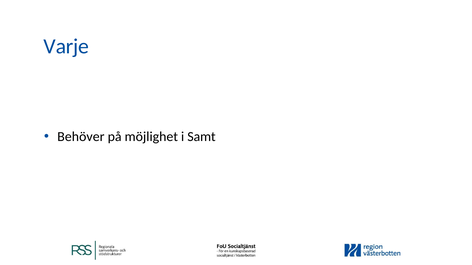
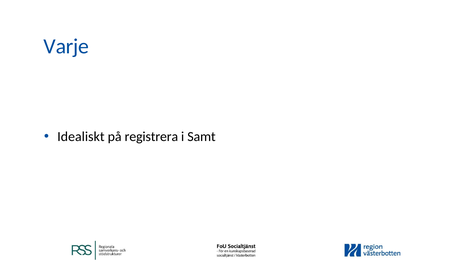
Behöver: Behöver -> Idealiskt (81, 137)
möjlighet: möjlighet -> registrera (151, 137)
